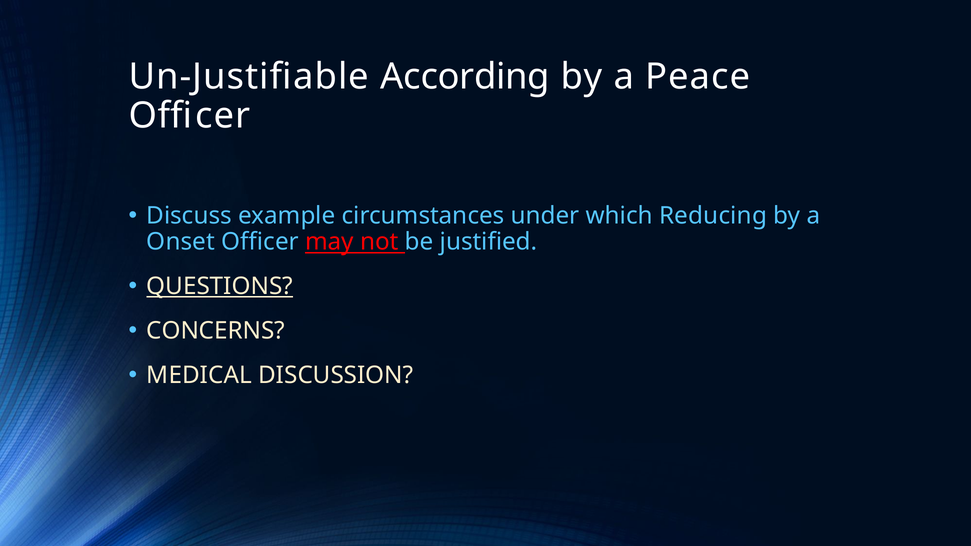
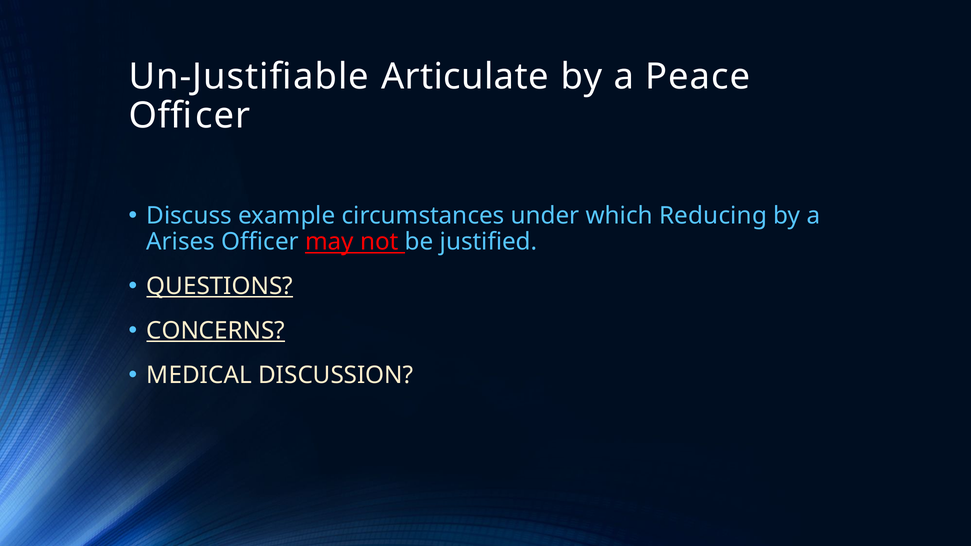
According: According -> Articulate (465, 77)
Onset: Onset -> Arises (181, 242)
CONCERNS underline: none -> present (216, 331)
